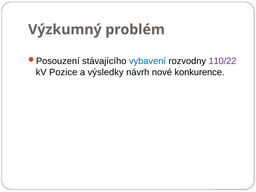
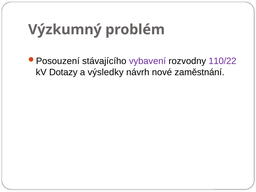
vybavení colour: blue -> purple (147, 61)
Pozice: Pozice -> Dotazy (63, 72)
konkurence: konkurence -> zaměstnání (199, 72)
